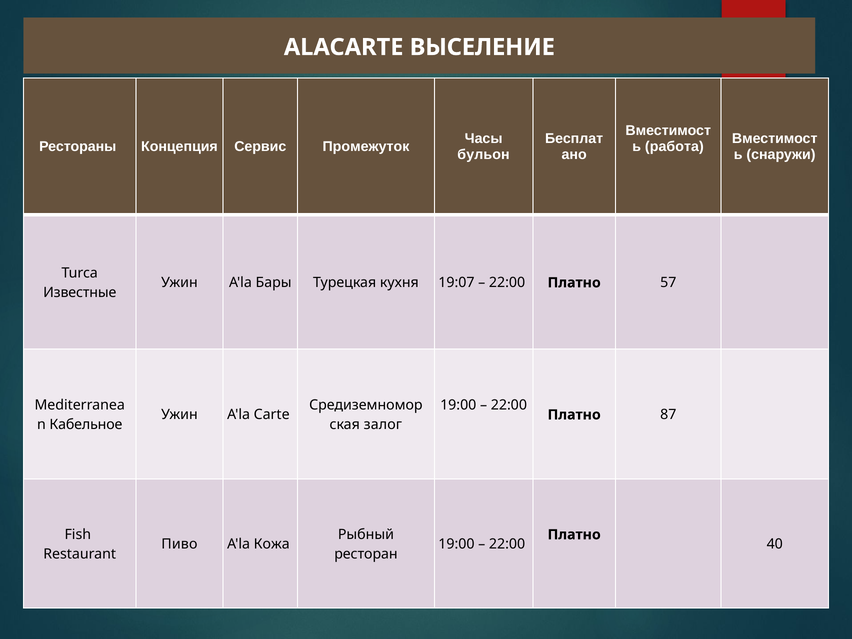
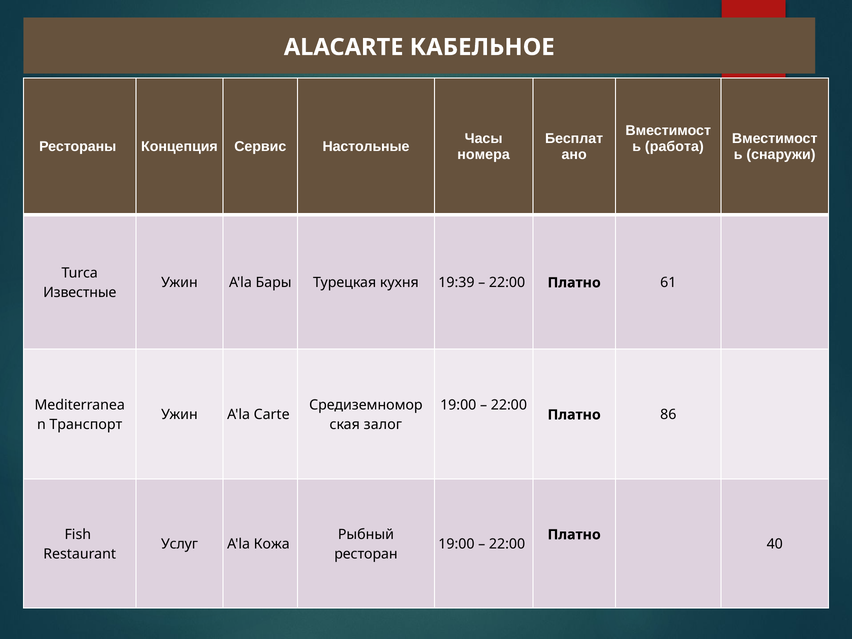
ВЫСЕЛЕНИЕ: ВЫСЕЛЕНИЕ -> КАБЕЛЬНОЕ (482, 47)
Промежуток: Промежуток -> Настольные (366, 147)
бульон: бульон -> номера (484, 155)
19:07: 19:07 -> 19:39 (456, 283)
57: 57 -> 61 (668, 283)
87: 87 -> 86 (668, 415)
Кабельное: Кабельное -> Транспорт (86, 424)
Пиво: Пиво -> Услуг (180, 544)
